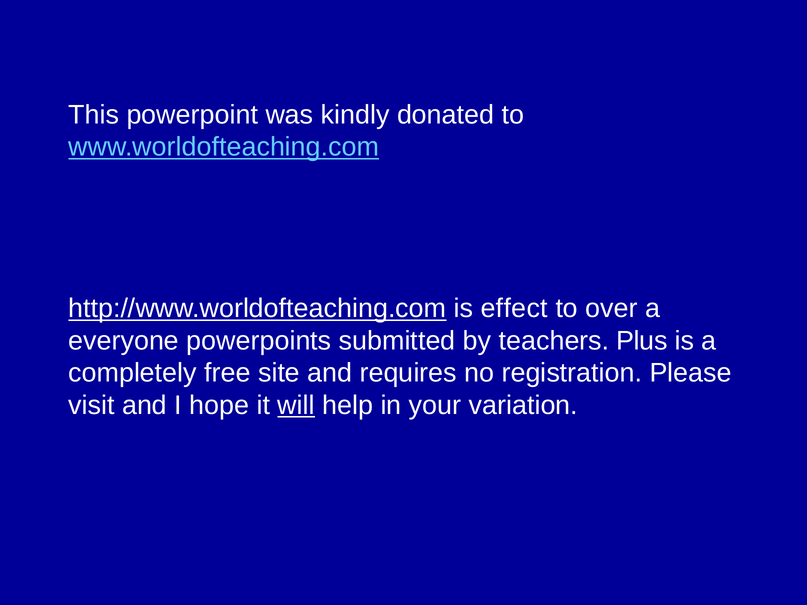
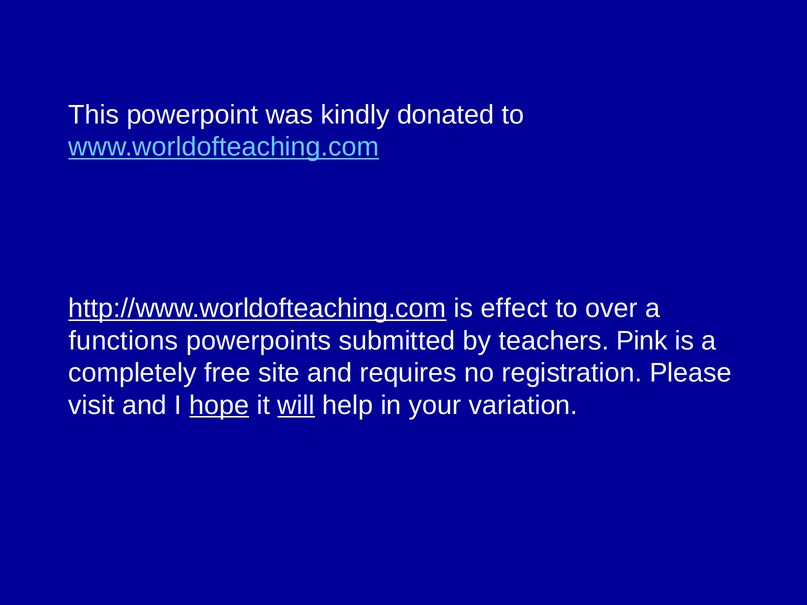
everyone: everyone -> functions (123, 341)
Plus: Plus -> Pink (642, 341)
hope underline: none -> present (219, 405)
